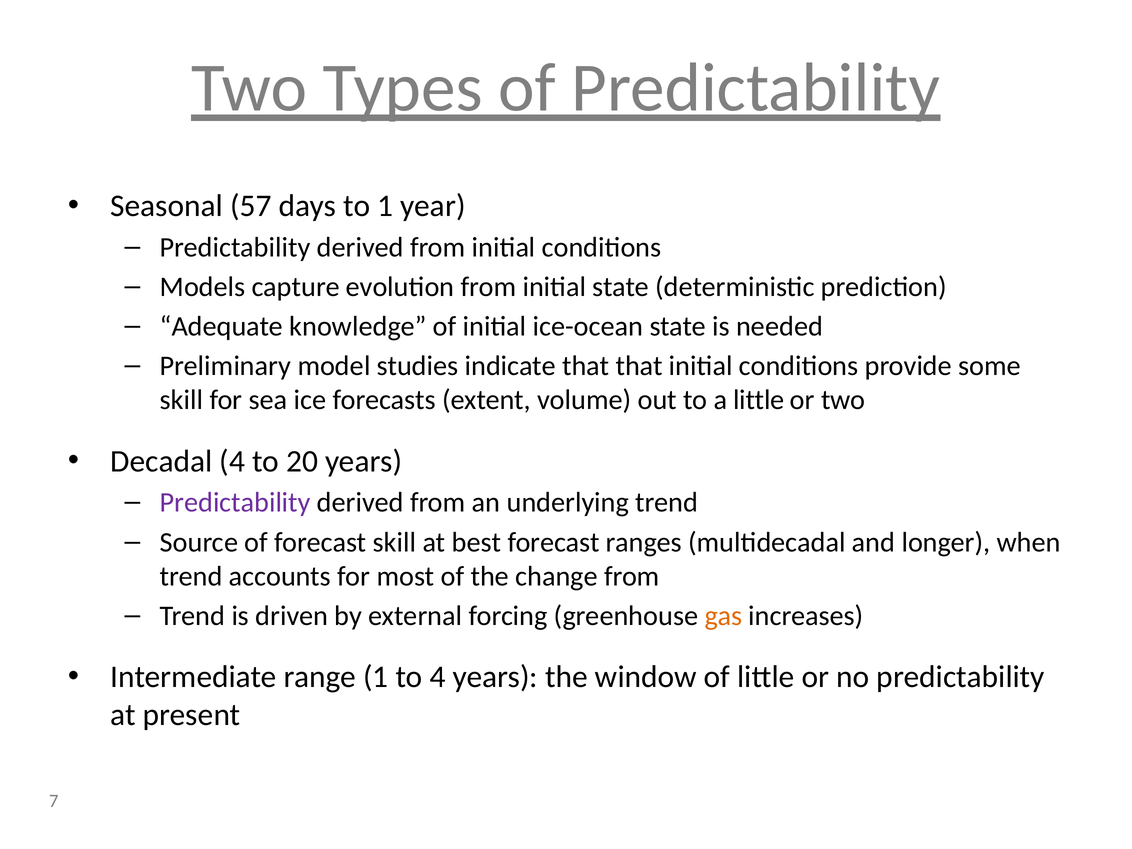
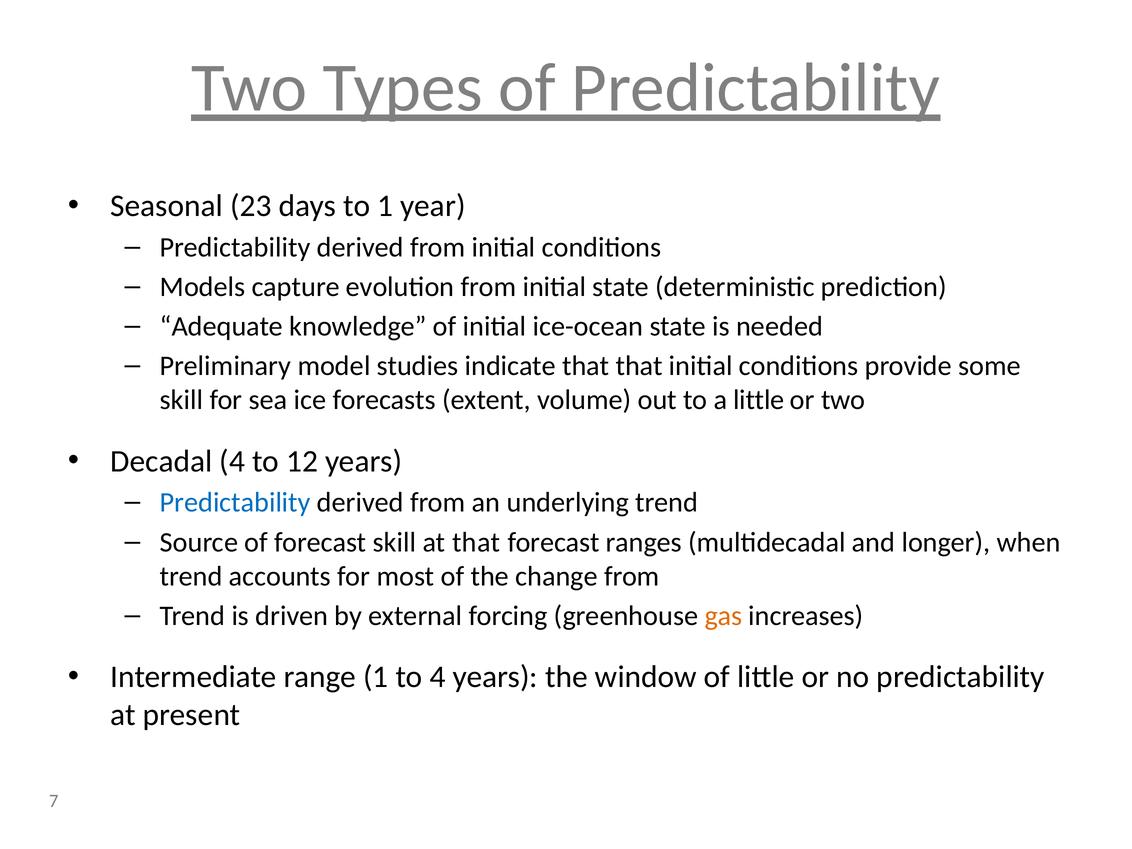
57: 57 -> 23 (251, 206)
20: 20 -> 12 (302, 461)
Predictability colour: purple -> blue (235, 503)
at best: best -> that (476, 542)
